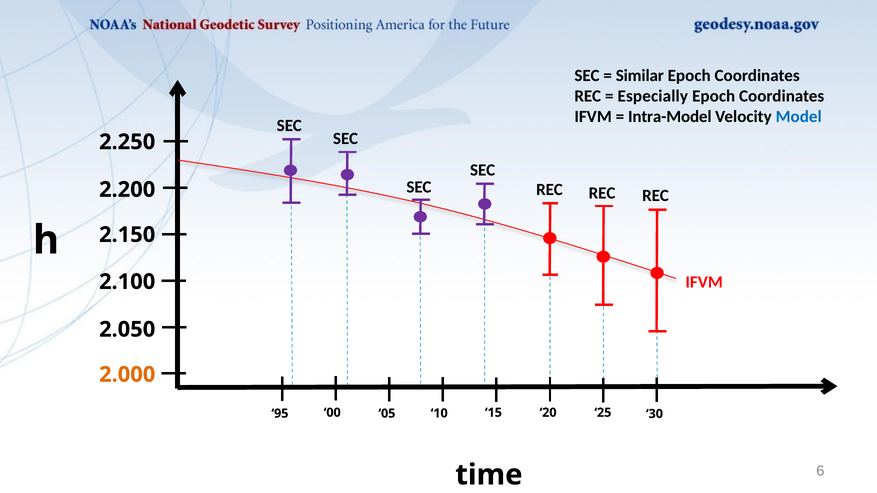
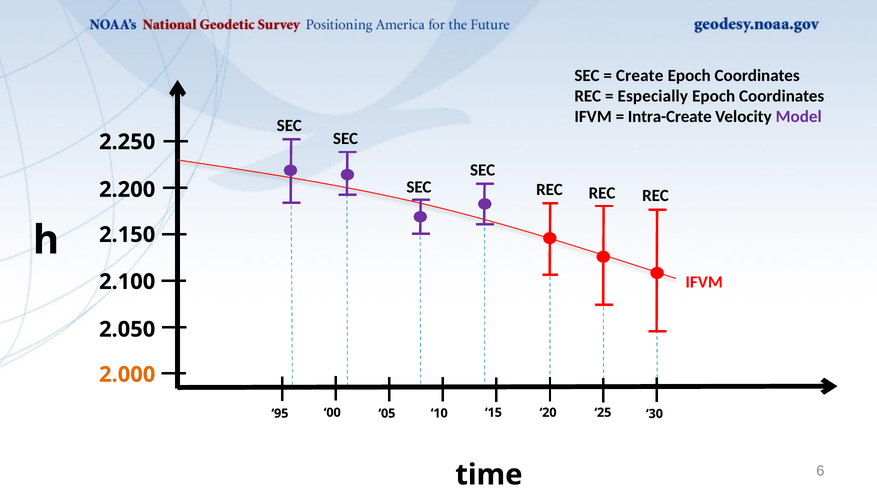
Similar: Similar -> Create (640, 76)
Intra-Model: Intra-Model -> Intra-Create (670, 117)
Model colour: blue -> purple (799, 117)
